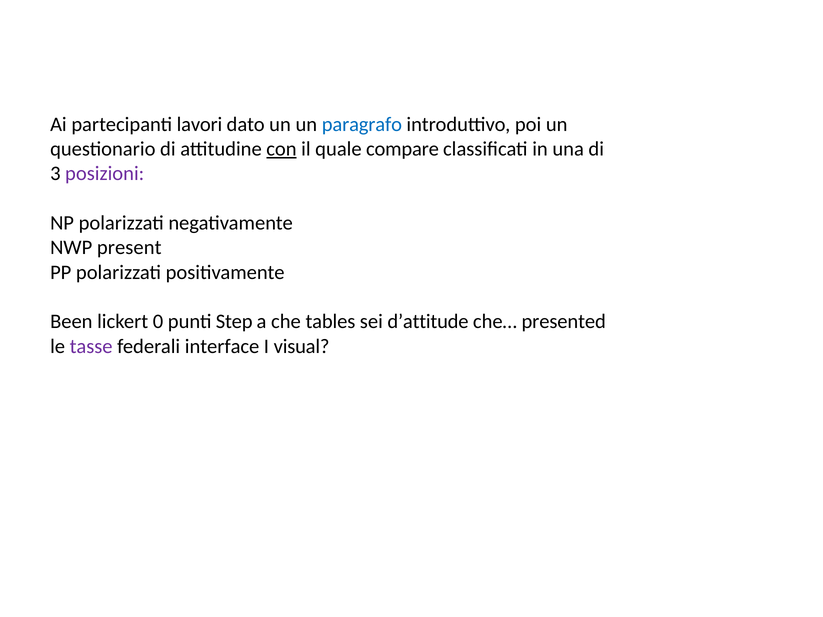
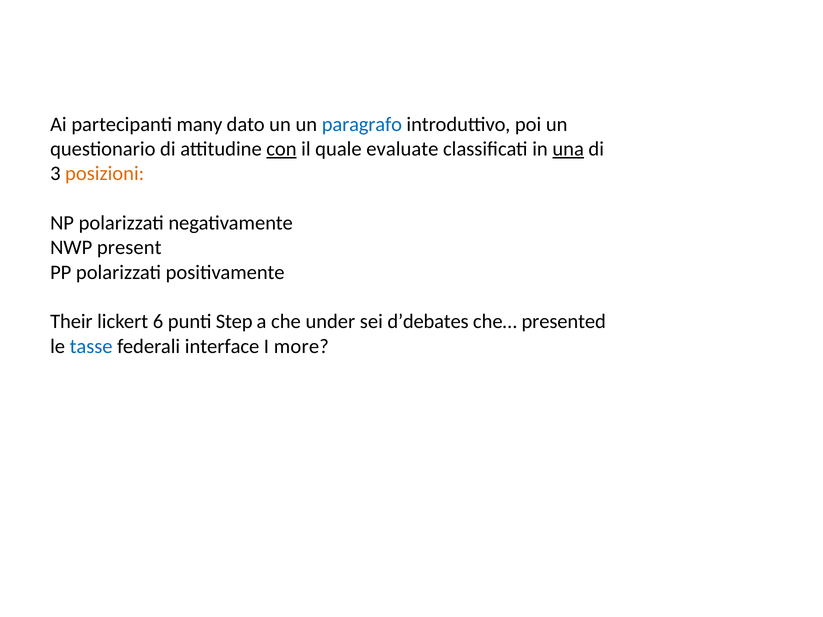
lavori: lavori -> many (200, 124)
compare: compare -> evaluate (402, 149)
una underline: none -> present (568, 149)
posizioni colour: purple -> orange (105, 174)
Been: Been -> Their (71, 322)
0: 0 -> 6 (158, 322)
tables: tables -> under (330, 322)
d’attitude: d’attitude -> d’debates (428, 322)
tasse colour: purple -> blue (91, 346)
visual: visual -> more (301, 346)
